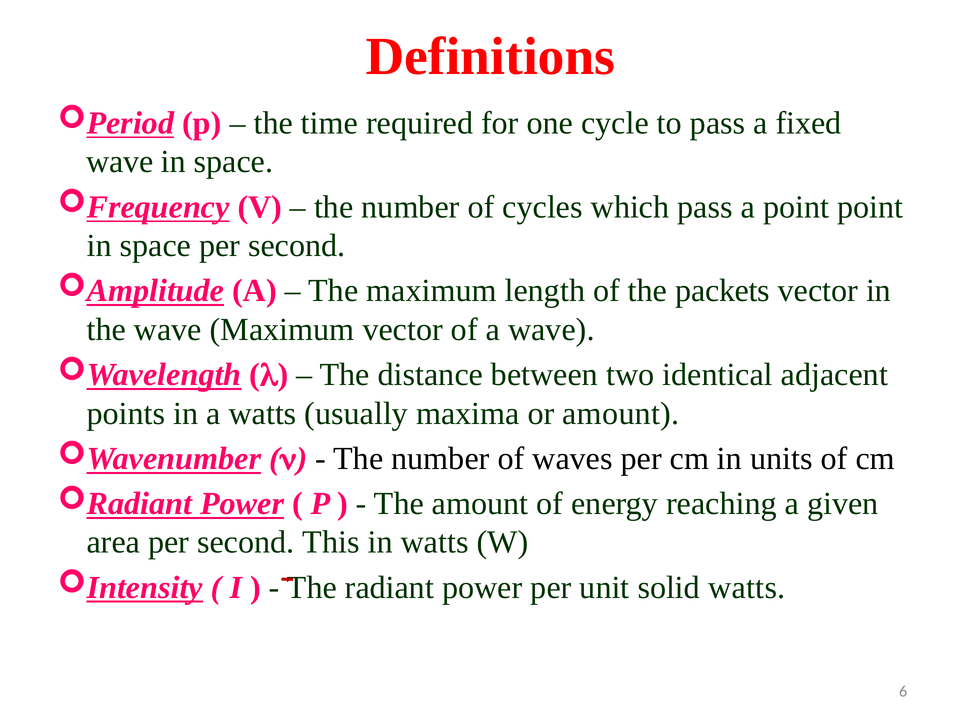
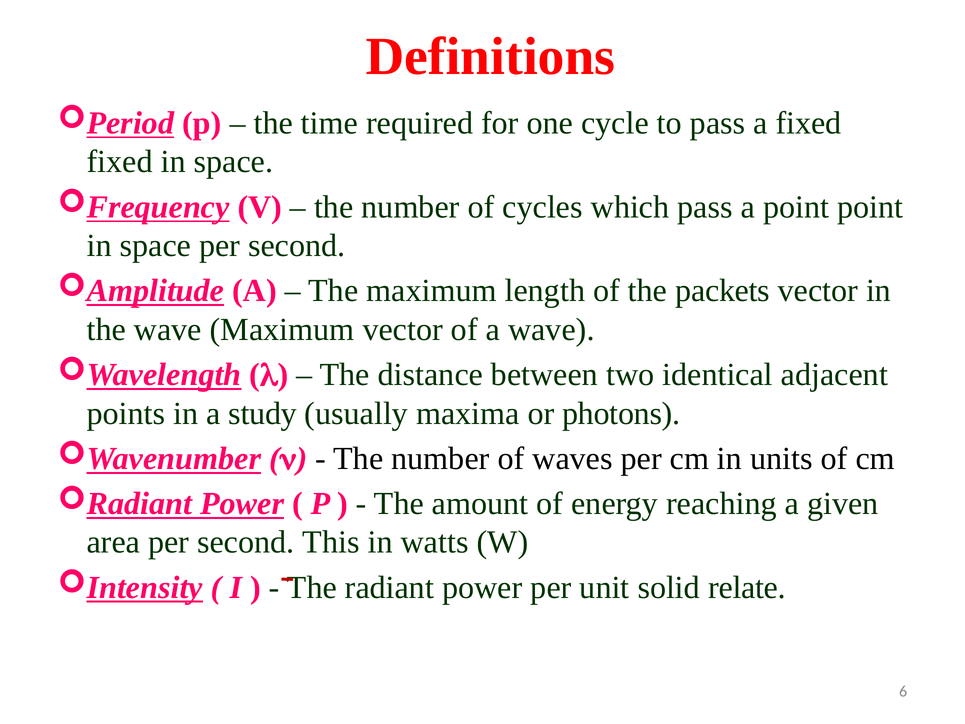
wave: wave -> fixed (120, 162)
a watts: watts -> study (263, 413)
or amount: amount -> photons (621, 413)
solid watts: watts -> relate (747, 587)
